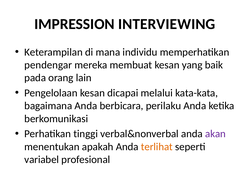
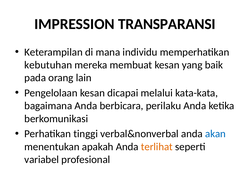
INTERVIEWING: INTERVIEWING -> TRANSPARANSI (167, 24)
pendengar: pendengar -> kebutuhan (48, 65)
akan colour: purple -> blue (215, 134)
